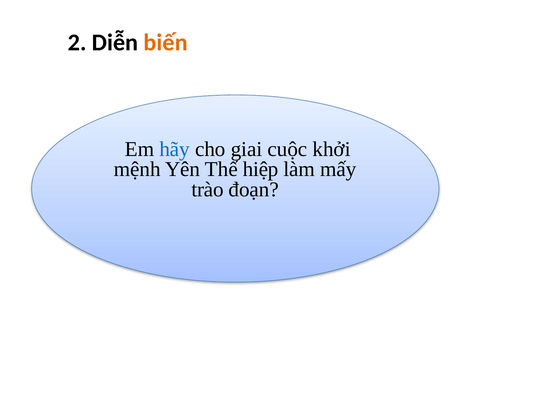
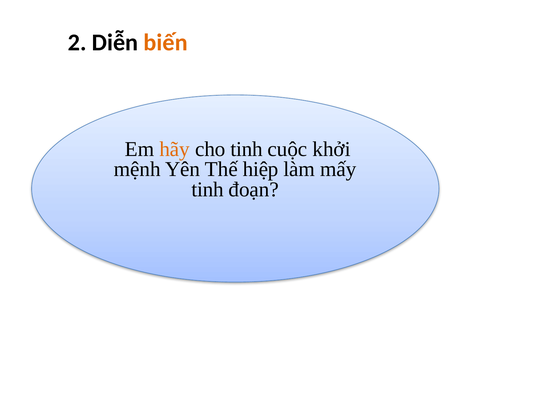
hãy colour: blue -> orange (175, 149)
cho giai: giai -> tinh (247, 149)
trào: trào -> tinh (208, 190)
